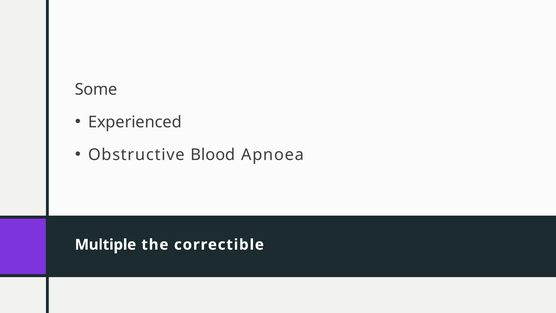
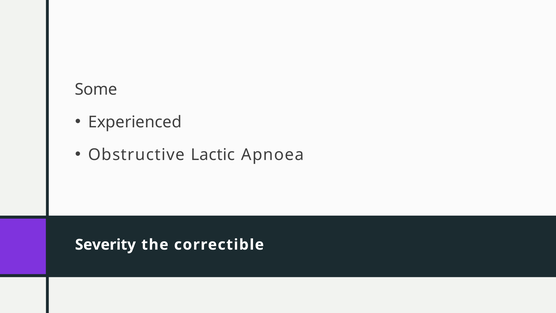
Blood: Blood -> Lactic (213, 155)
Multiple: Multiple -> Severity (105, 244)
